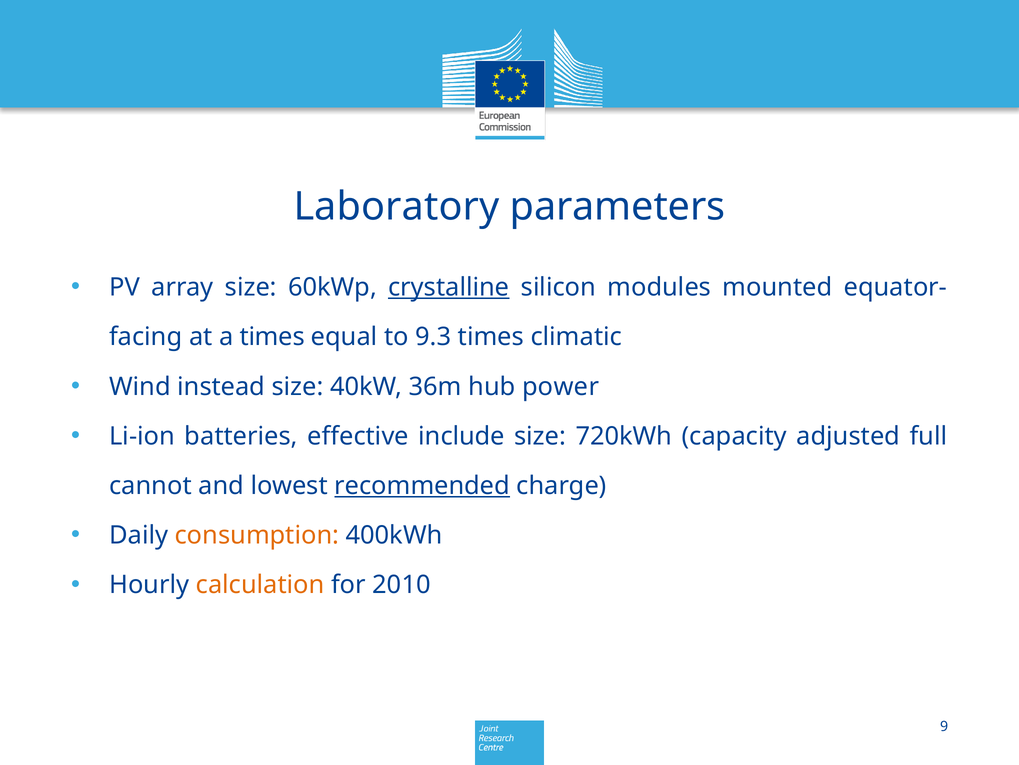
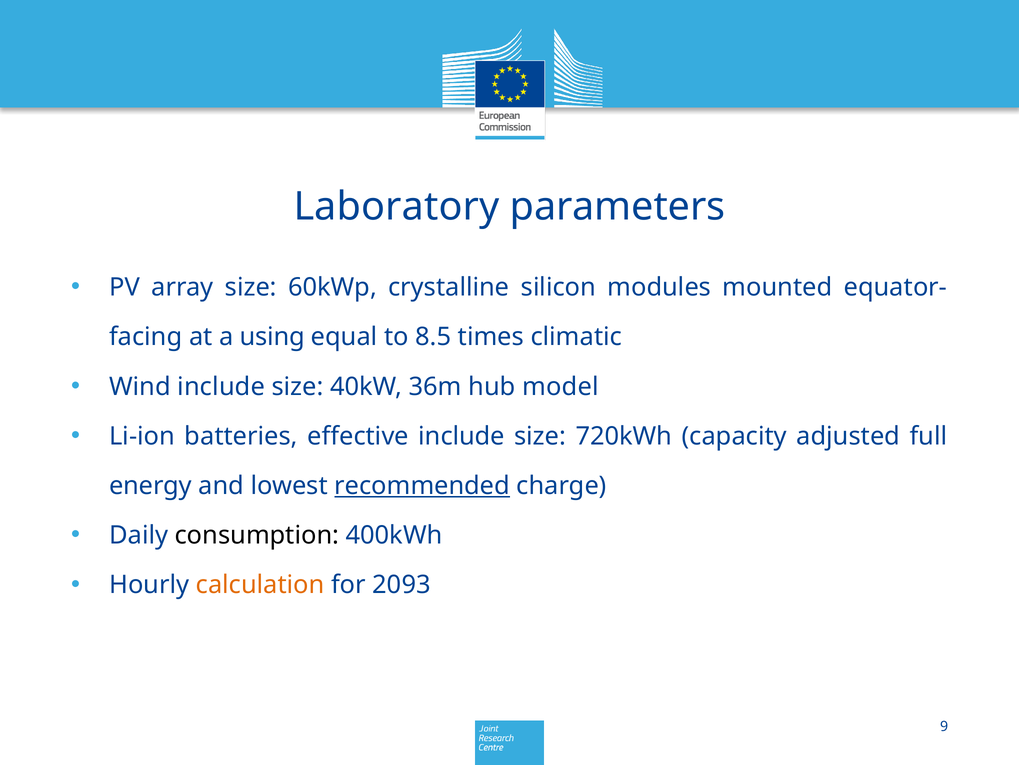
crystalline underline: present -> none (449, 287)
a times: times -> using (272, 337)
9.3: 9.3 -> 8.5 (433, 337)
Wind instead: instead -> include (221, 386)
power: power -> model (561, 386)
cannot: cannot -> energy (151, 485)
consumption colour: orange -> black (257, 535)
2010: 2010 -> 2093 (402, 584)
